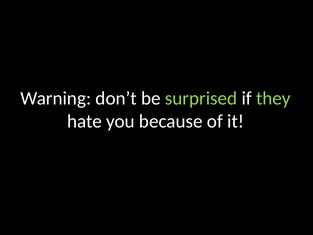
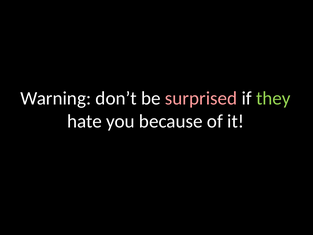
surprised colour: light green -> pink (201, 98)
